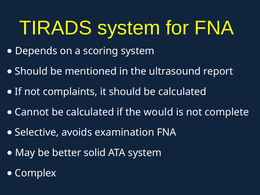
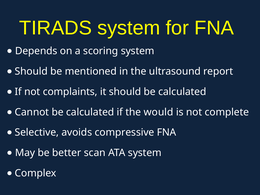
examination: examination -> compressive (124, 132)
solid: solid -> scan (95, 153)
